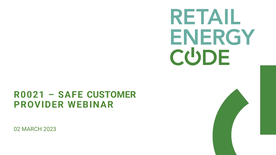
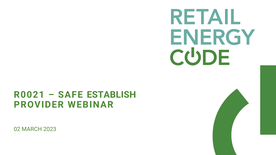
CUSTOMER: CUSTOMER -> ESTABLISH (111, 95)
